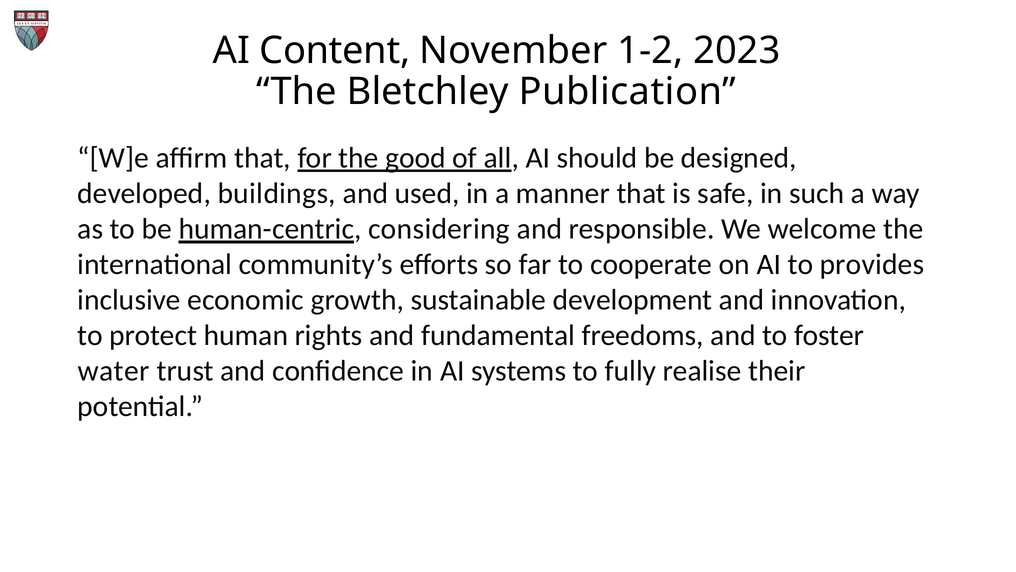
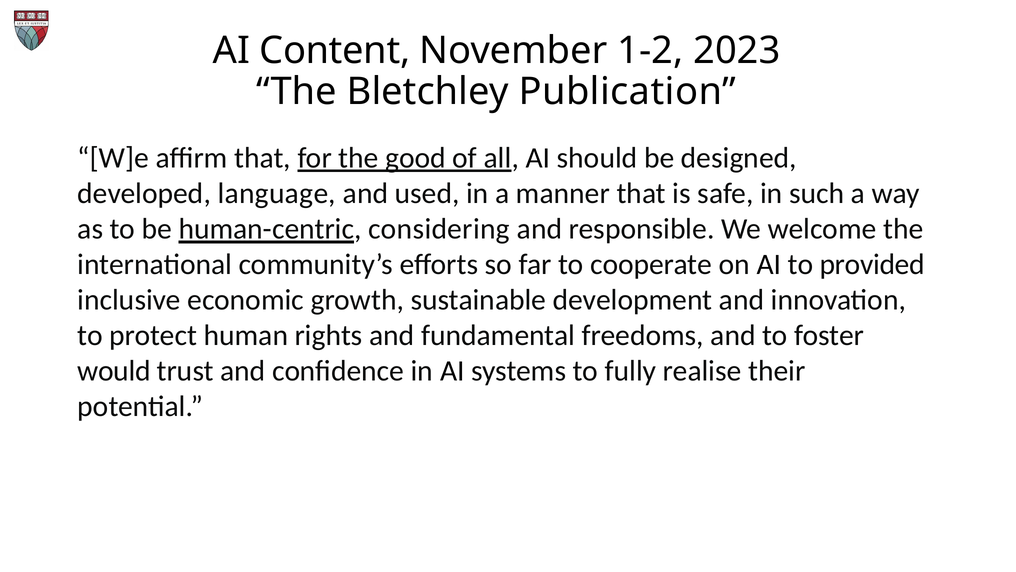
buildings: buildings -> language (277, 193)
provides: provides -> provided (872, 264)
water: water -> would (114, 371)
